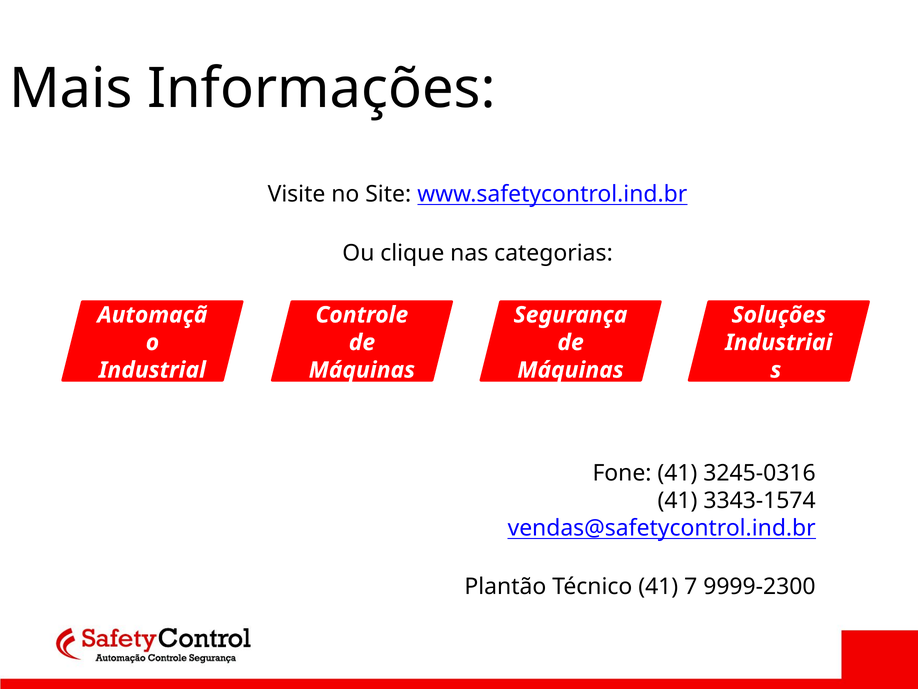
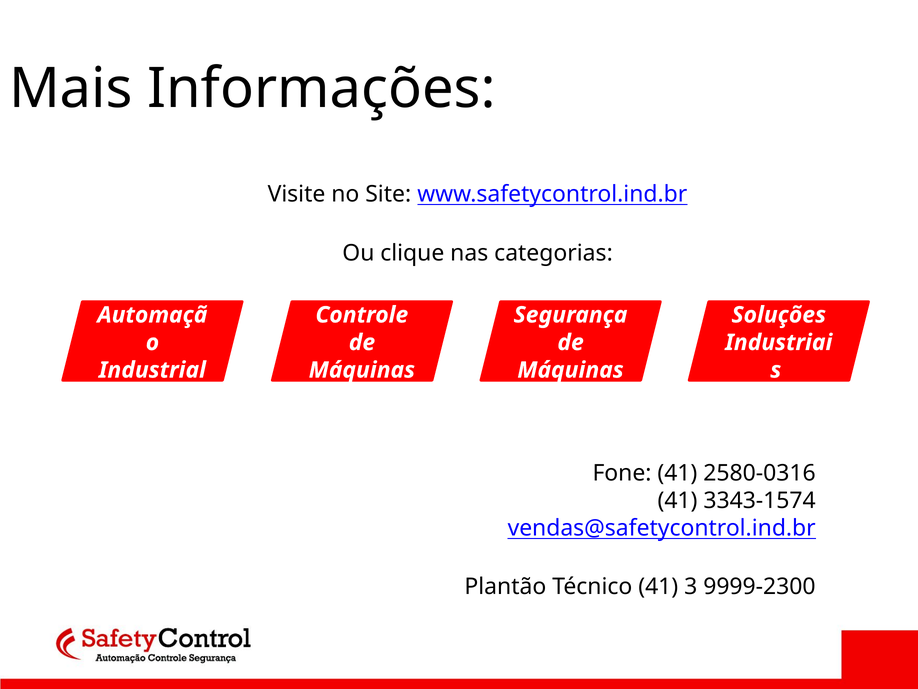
3245-0316: 3245-0316 -> 2580-0316 (759, 473)
7: 7 -> 3 (691, 586)
